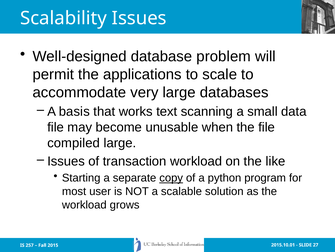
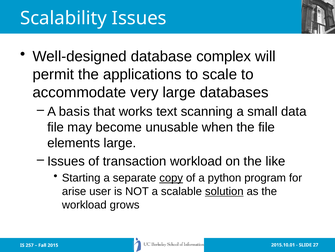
problem: problem -> complex (224, 56)
compiled: compiled -> elements (74, 143)
most: most -> arise (74, 191)
solution underline: none -> present (224, 191)
